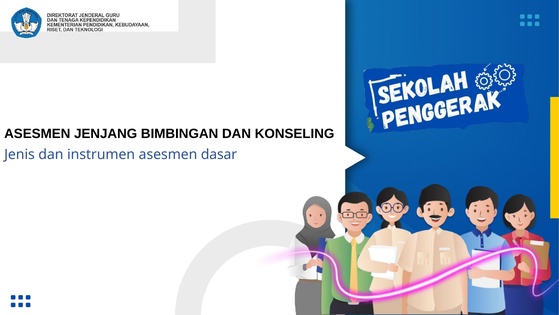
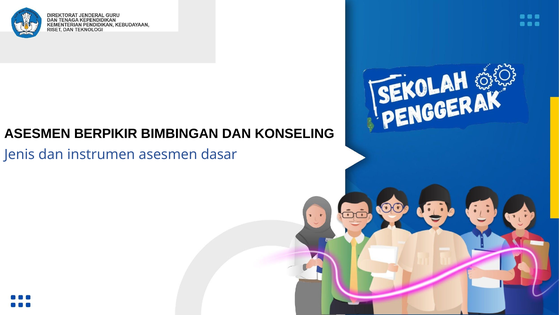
JENJANG: JENJANG -> BERPIKIR (106, 134)
